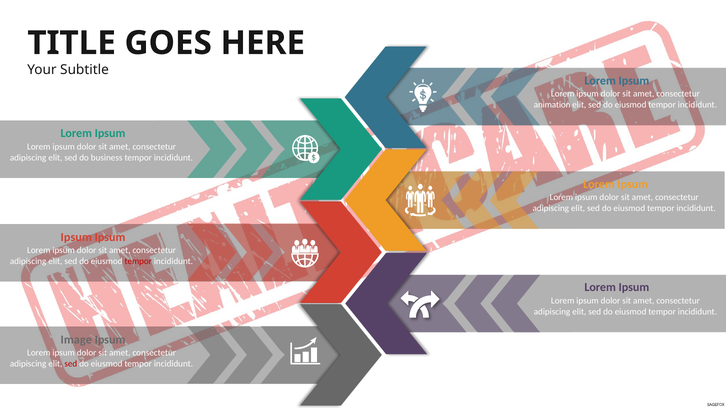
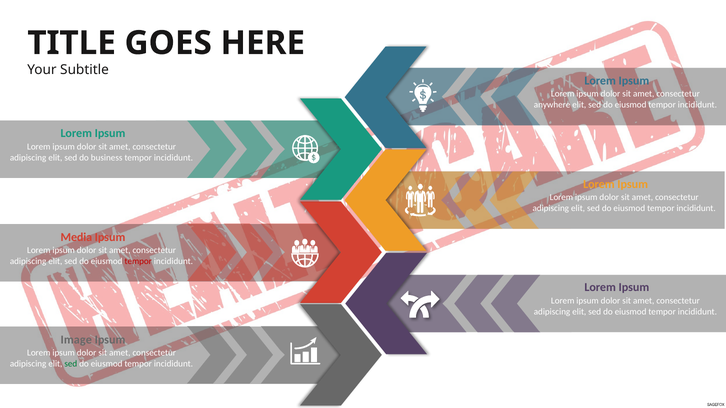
animation: animation -> anywhere (552, 105)
Ipsum: Ipsum -> Media (76, 237)
sed colour: red -> green (71, 364)
